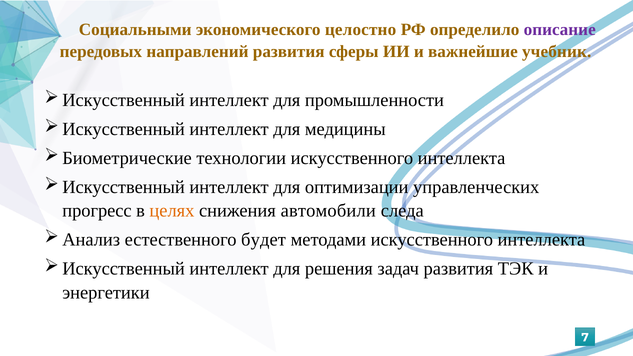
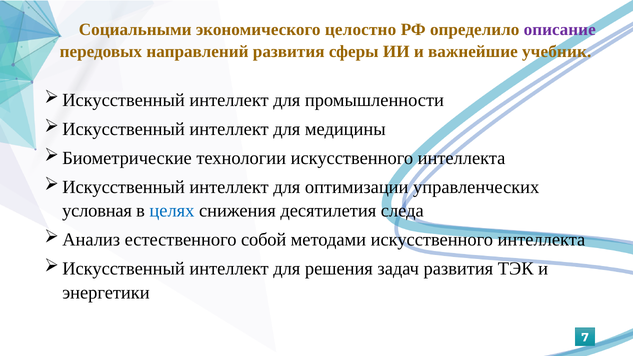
прогресс: прогресс -> условная (97, 211)
целях colour: orange -> blue (172, 211)
автомобили: автомобили -> десятилетия (328, 211)
будет: будет -> собой (264, 240)
